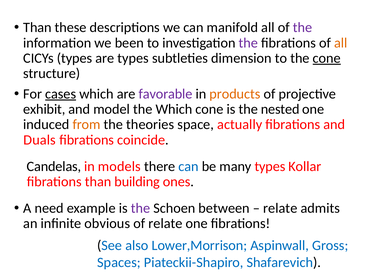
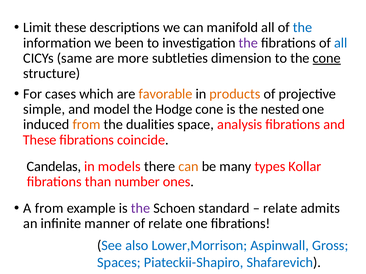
Than: Than -> Limit (37, 28)
the colour: purple -> blue (302, 28)
all colour: orange -> blue (341, 43)
CICYs types: types -> same (75, 58)
are types: types -> more (133, 58)
cases underline: present -> none (61, 94)
favorable colour: purple -> orange (166, 94)
exhibit: exhibit -> simple (44, 109)
the Which: Which -> Hodge (174, 109)
theories: theories -> dualities (150, 125)
actually: actually -> analysis (240, 125)
Duals: Duals -> These (40, 140)
can colour: blue -> orange (189, 167)
building: building -> number (137, 182)
A need: need -> from (49, 208)
between: between -> standard (224, 208)
obvious: obvious -> manner (107, 224)
